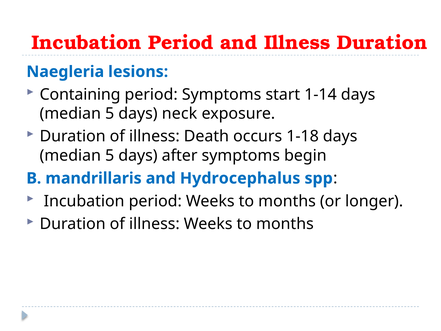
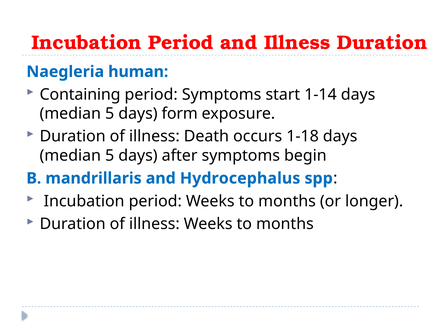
lesions: lesions -> human (138, 72)
neck: neck -> form (180, 114)
